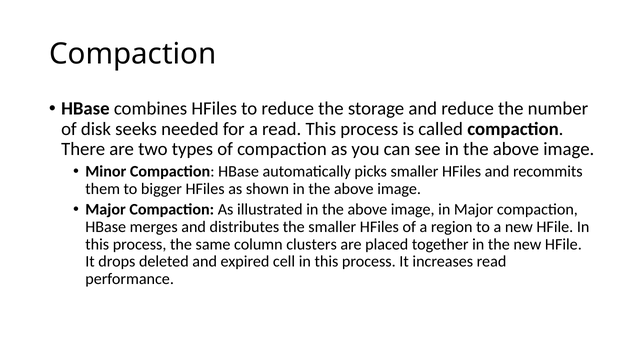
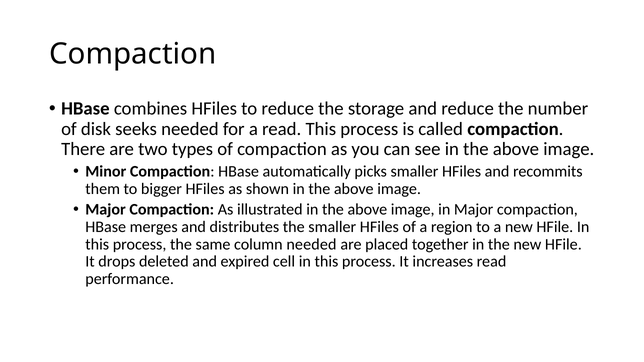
column clusters: clusters -> needed (311, 244)
